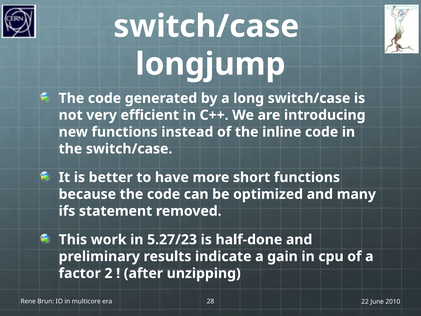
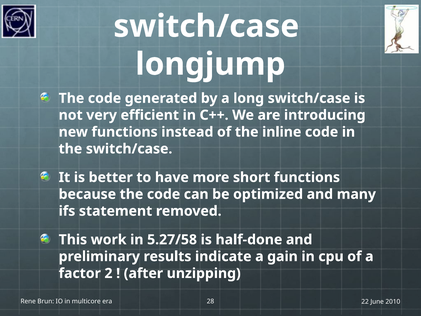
5.27/23: 5.27/23 -> 5.27/58 (172, 239)
